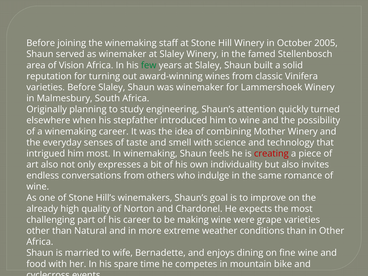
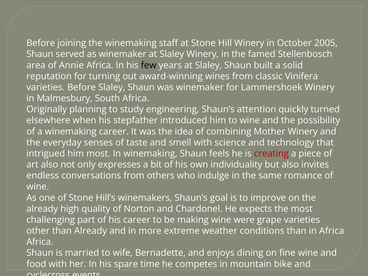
Vision: Vision -> Annie (71, 65)
few colour: green -> black (149, 65)
than Natural: Natural -> Already (91, 231)
in Other: Other -> Africa (332, 231)
